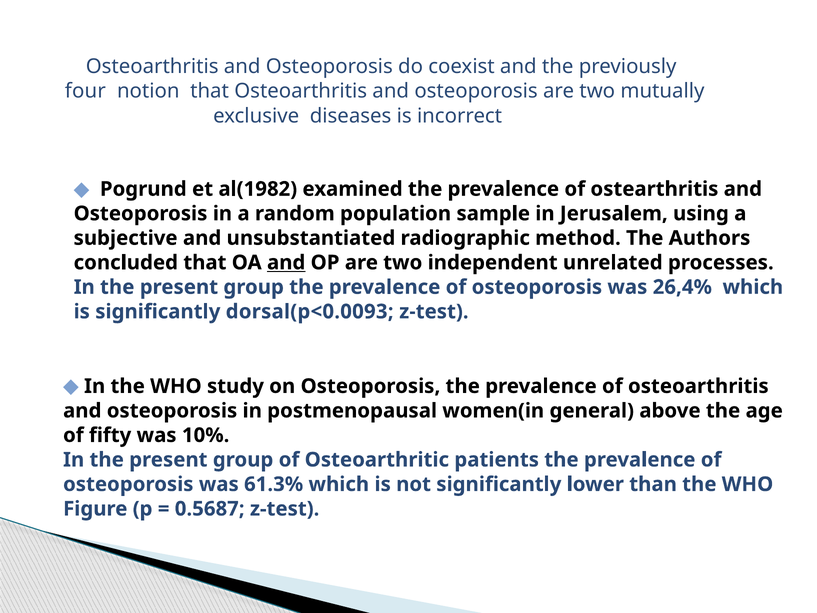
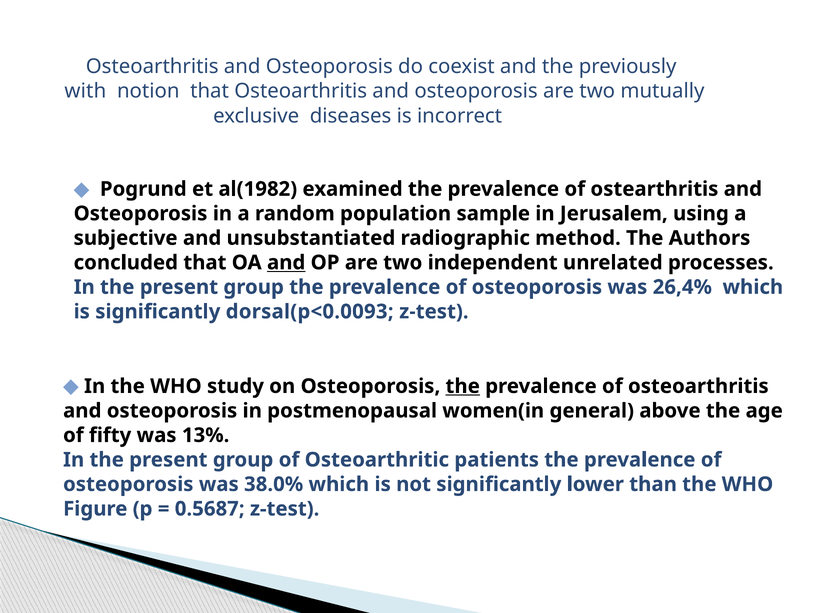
four: four -> with (85, 91)
the underline: none -> present (463, 386)
10%: 10% -> 13% (206, 435)
61.3%: 61.3% -> 38.0% (274, 484)
